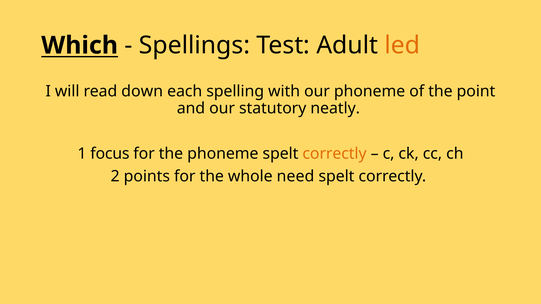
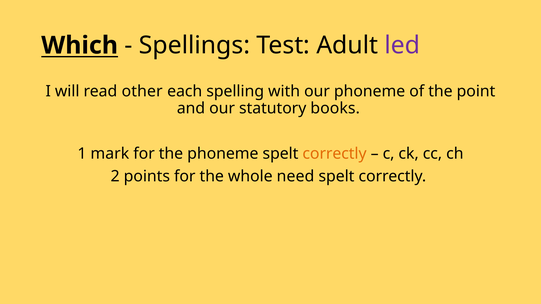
led colour: orange -> purple (402, 45)
down: down -> other (142, 91)
neatly: neatly -> books (335, 109)
focus: focus -> mark (110, 154)
